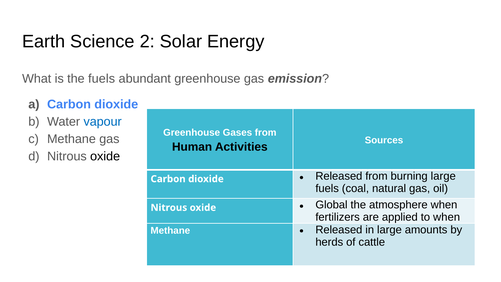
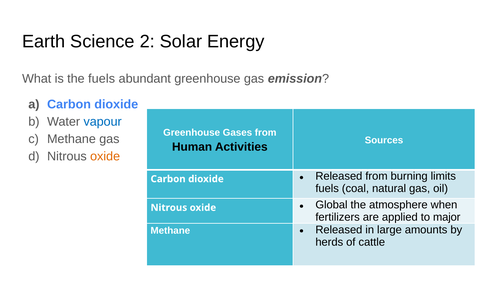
oxide colour: black -> orange (105, 156)
burning large: large -> limits (443, 176)
to when: when -> major (447, 217)
